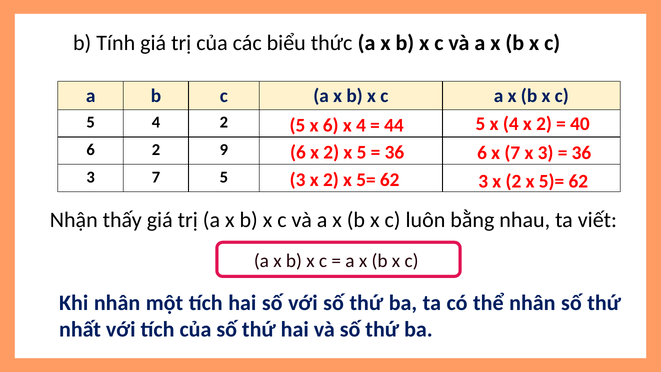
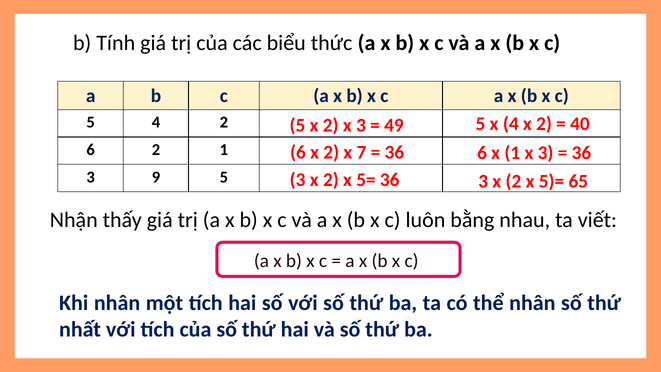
5 x 6: 6 -> 2 (331, 125)
4: 4 -> 3 (361, 125)
44: 44 -> 49 (394, 125)
2 9: 9 -> 1 (224, 150)
x 5: 5 -> 7 (362, 152)
x 7: 7 -> 1 (512, 153)
3 7: 7 -> 9 (156, 177)
5= 62: 62 -> 36 (390, 180)
5)= 62: 62 -> 65 (578, 181)
